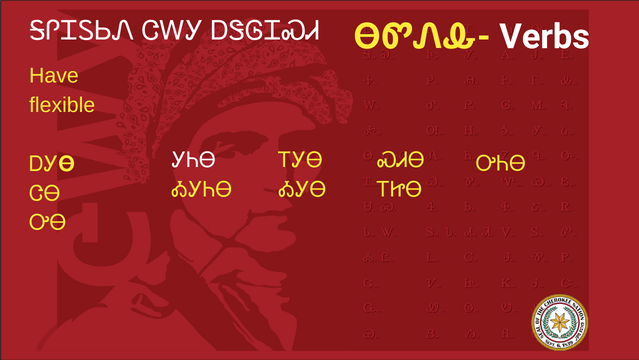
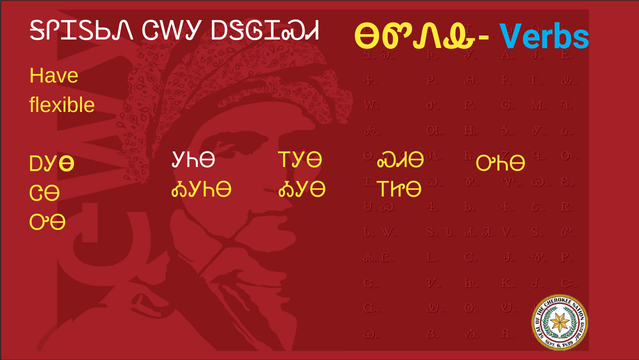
Verbs colour: white -> light blue (545, 37)
